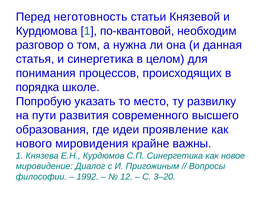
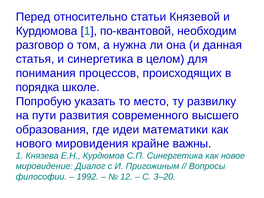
неготовность: неготовность -> относительно (91, 17)
проявление: проявление -> математики (175, 130)
